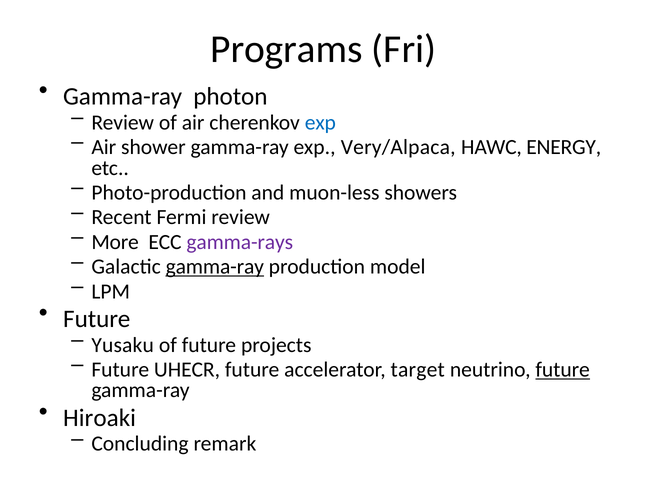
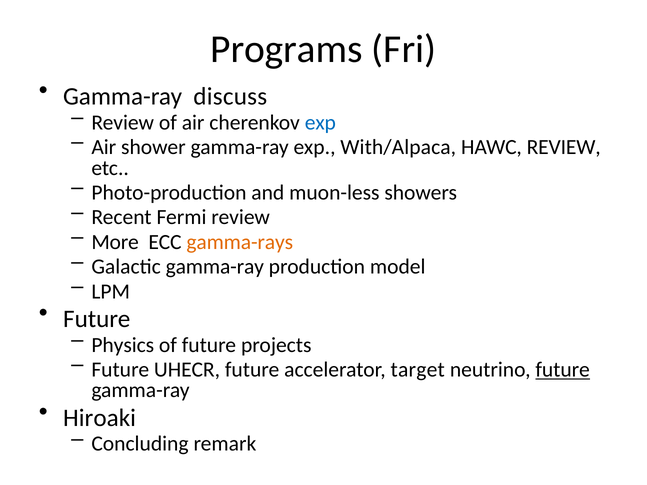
photon: photon -> discuss (230, 97)
Very/Alpaca: Very/Alpaca -> With/Alpaca (398, 147)
HAWC ENERGY: ENERGY -> REVIEW (564, 147)
gamma-rays colour: purple -> orange (240, 242)
gamma-ray underline: present -> none (215, 267)
Yusaku: Yusaku -> Physics (123, 345)
